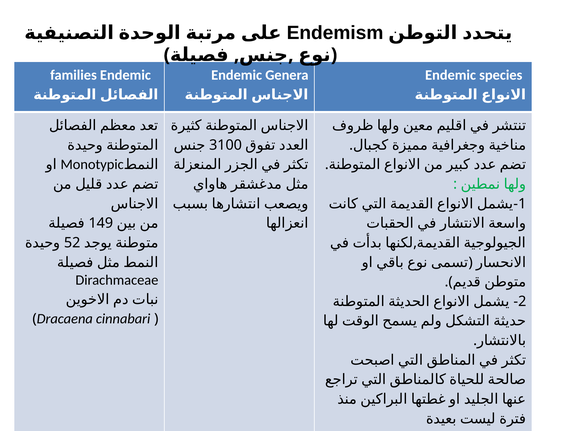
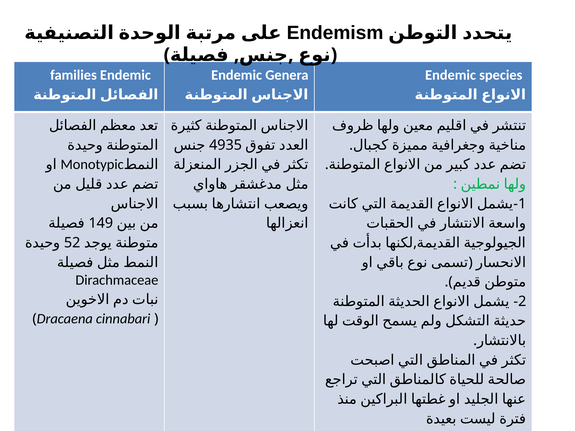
3100: 3100 -> 4935 (226, 145)
